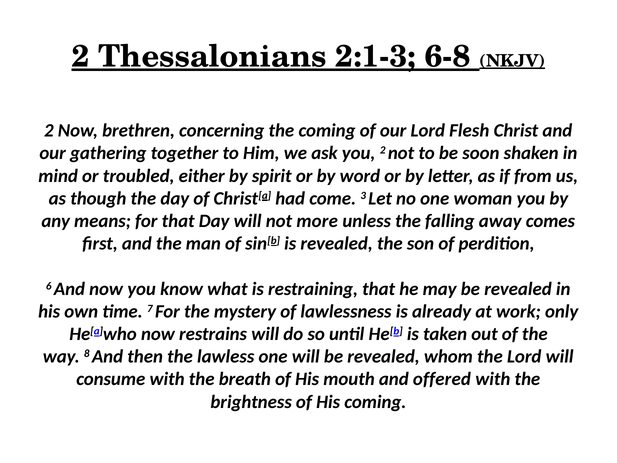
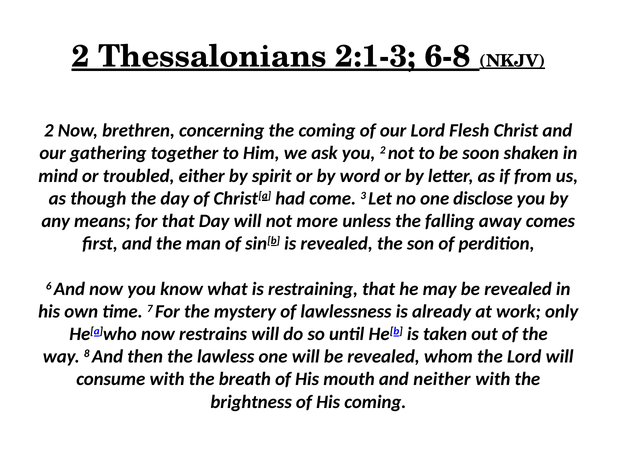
woman: woman -> disclose (483, 198)
offered: offered -> neither (442, 379)
